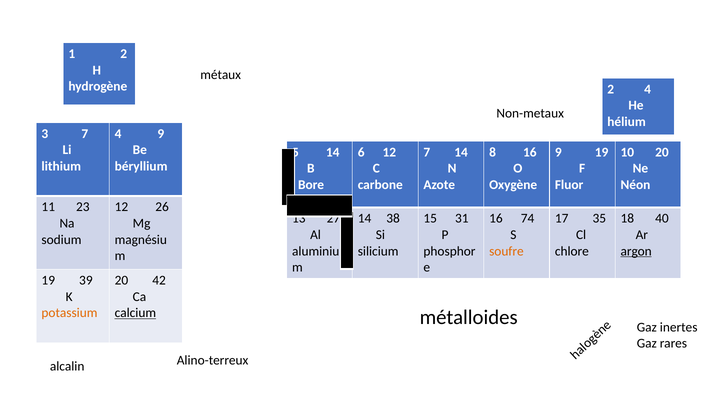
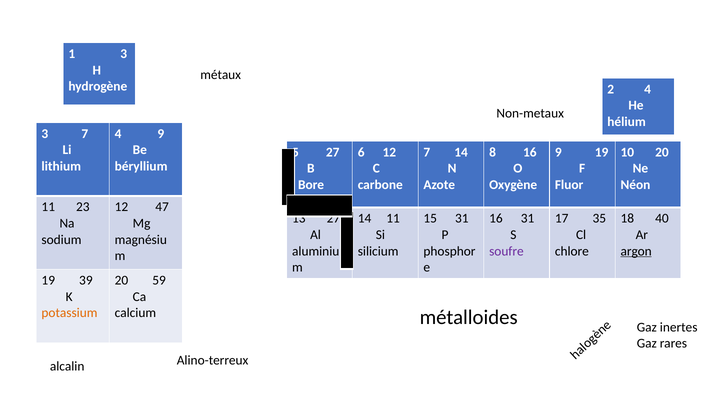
1 2: 2 -> 3 (124, 54)
14: 14 -> 27 (333, 152)
26: 26 -> 47 (162, 207)
14 38: 38 -> 11 (393, 218)
16 74: 74 -> 31 (528, 218)
soufre colour: orange -> purple (506, 251)
42: 42 -> 59 (159, 280)
calcium underline: present -> none (135, 313)
